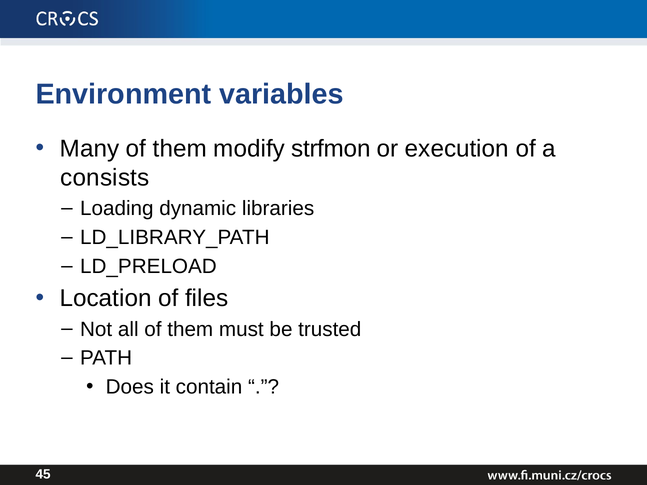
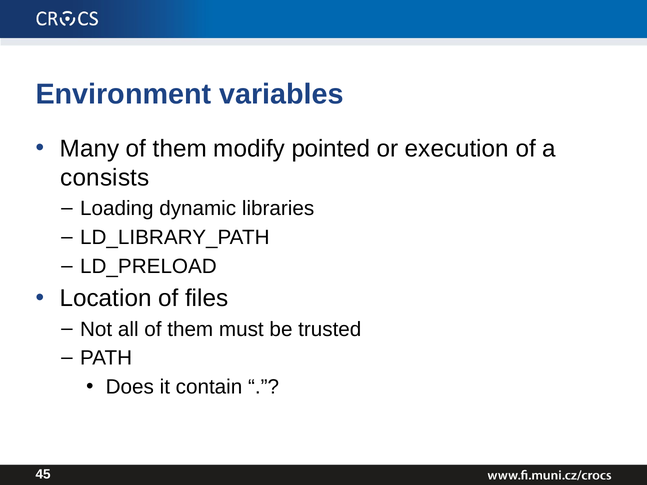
strfmon: strfmon -> pointed (331, 149)
